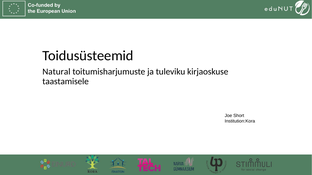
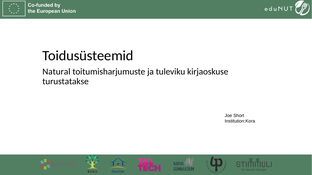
taastamisele: taastamisele -> turustatakse (66, 82)
